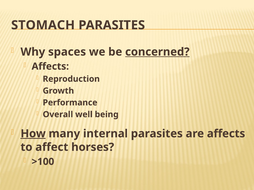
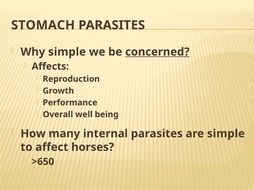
Why spaces: spaces -> simple (67, 52)
How underline: present -> none (33, 134)
are affects: affects -> simple (226, 134)
>100: >100 -> >650 (43, 162)
